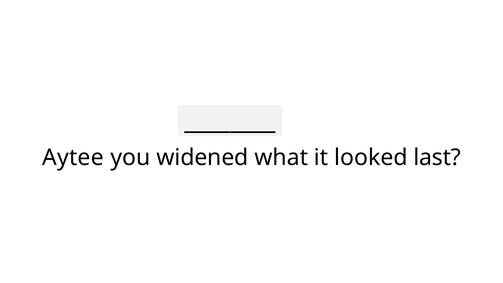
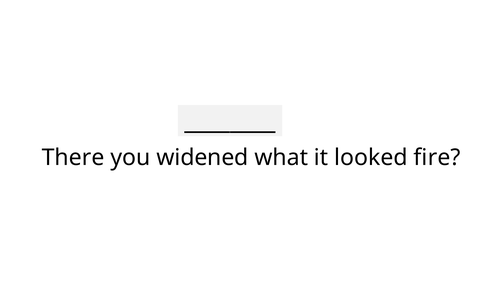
Aytee: Aytee -> There (73, 158)
last: last -> fire (437, 158)
